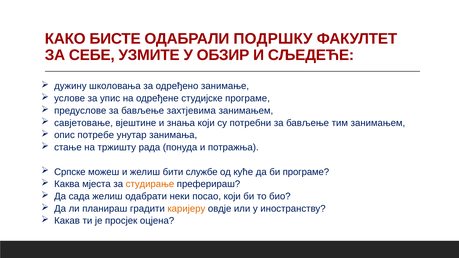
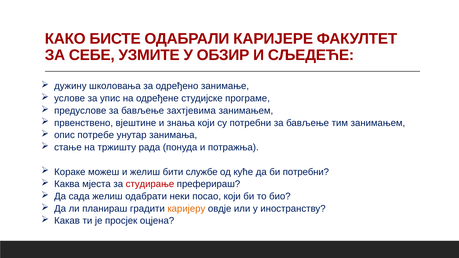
ПОДРШКУ: ПОДРШКУ -> КАРИЈЕРЕ (273, 39)
савјетовање: савјетовање -> првенствено (84, 123)
Српске: Српске -> Кораке (70, 172)
би програме: програме -> потрeбни (306, 172)
студирање colour: orange -> red (150, 184)
